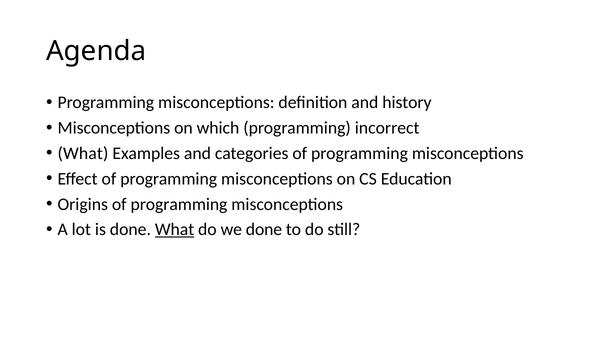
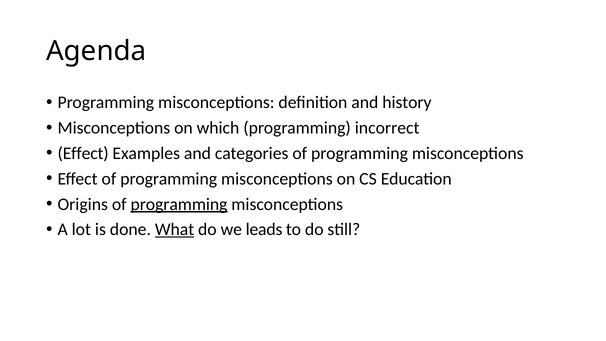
What: What -> Effect (83, 153)
programming underline: none -> present (179, 204)
we done: done -> leads (264, 230)
